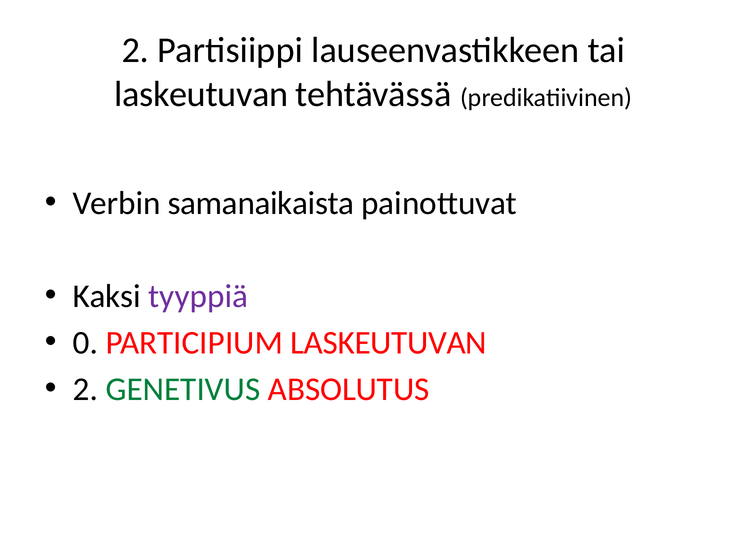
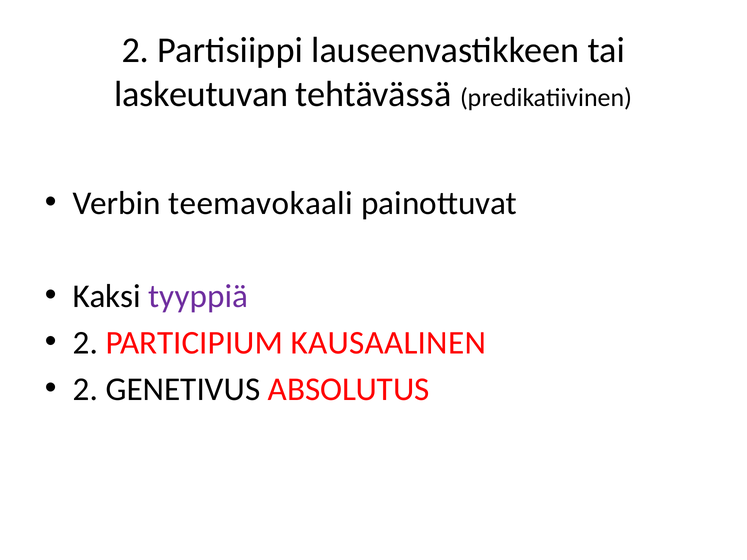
samanaikaista: samanaikaista -> teemavokaali (261, 203)
0: 0 -> 2 (85, 343)
PARTICIPIUM LASKEUTUVAN: LASKEUTUVAN -> KAUSAALINEN (388, 343)
GENETIVUS colour: green -> black (183, 389)
